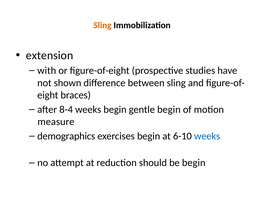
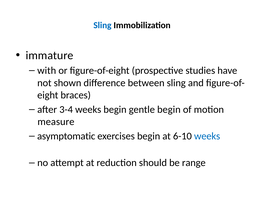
Sling colour: orange -> blue (102, 25)
extension: extension -> immature (50, 55)
8-4: 8-4 -> 3-4 (66, 109)
demographics: demographics -> asymptomatic (66, 136)
be begin: begin -> range (194, 163)
